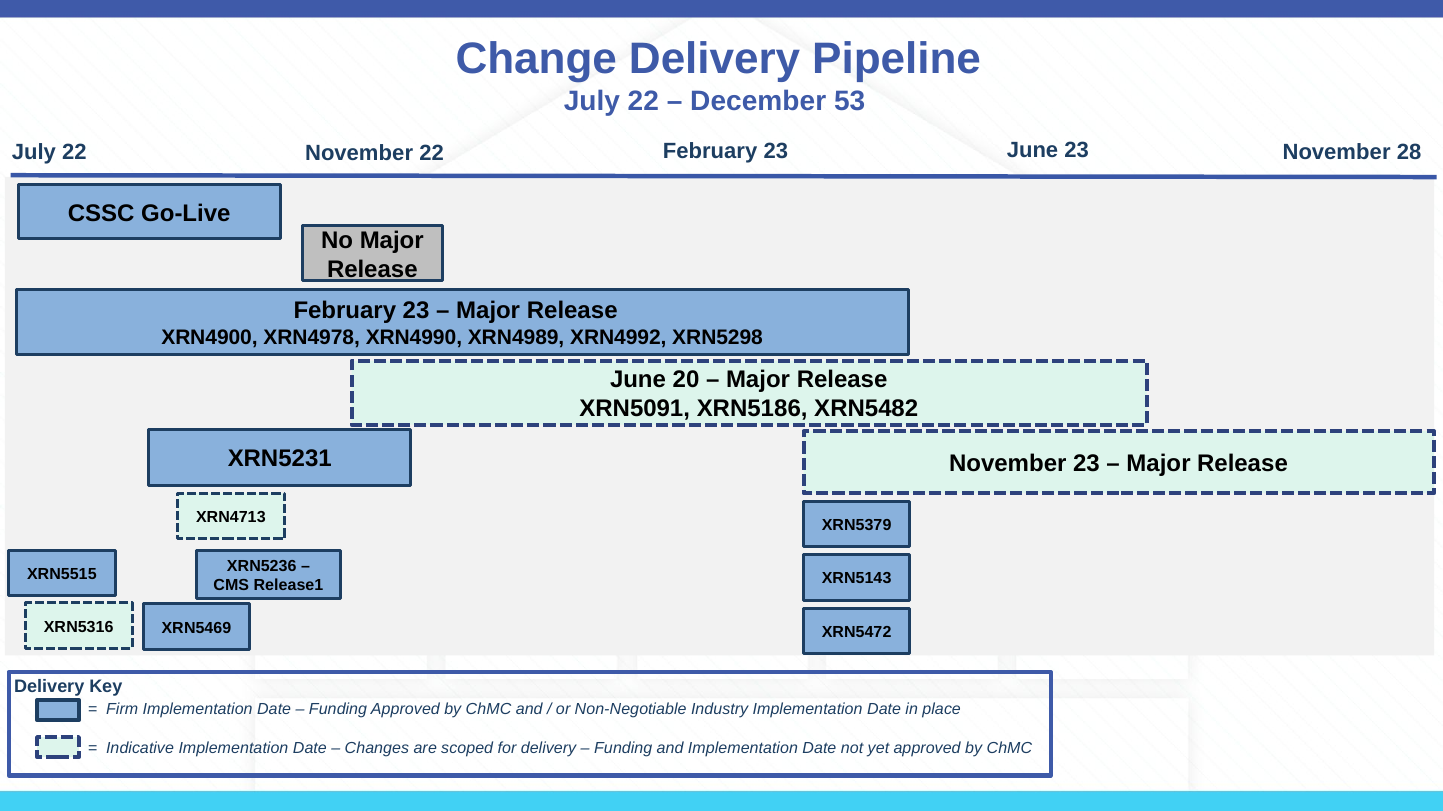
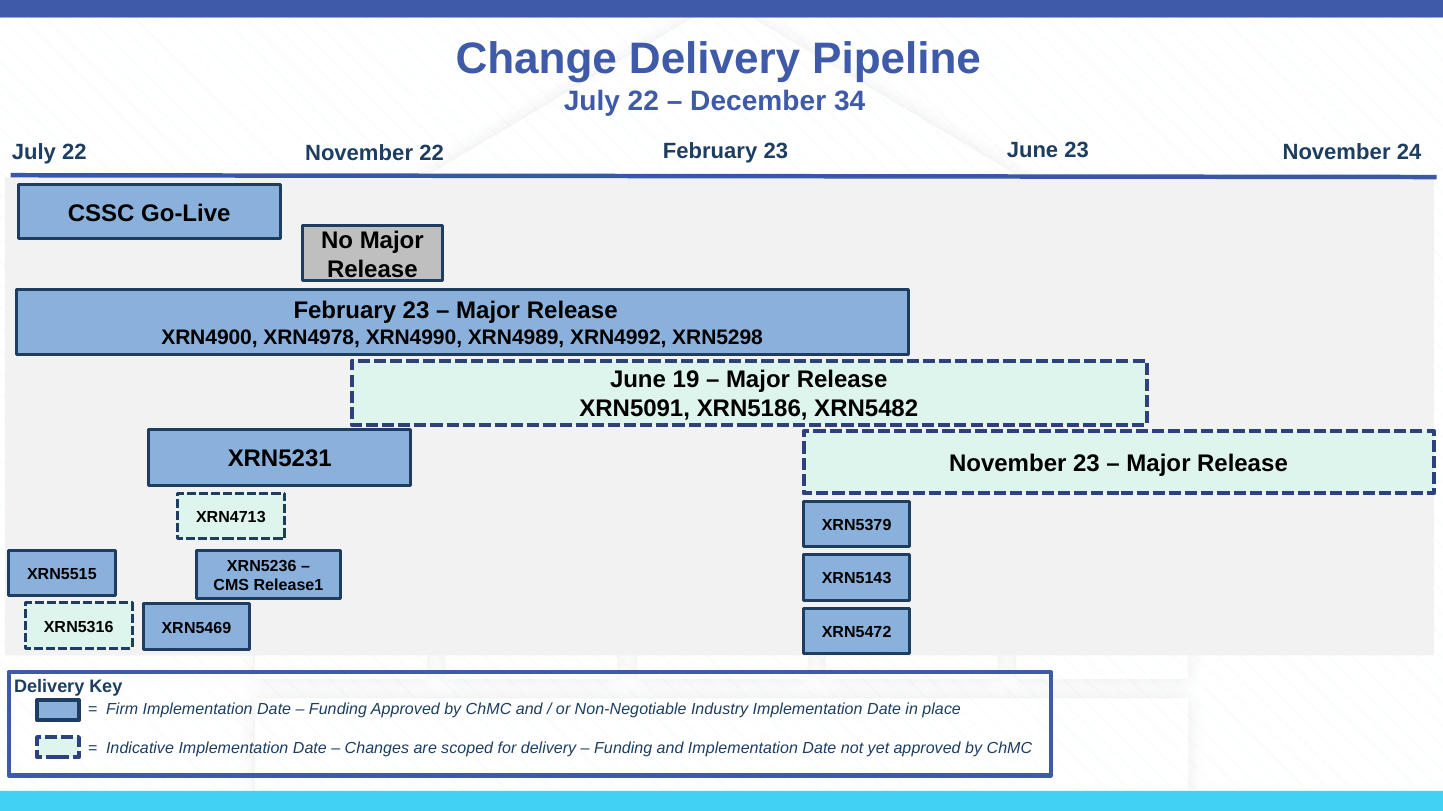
53: 53 -> 34 (850, 101)
28: 28 -> 24 (1409, 152)
20: 20 -> 19 (686, 380)
